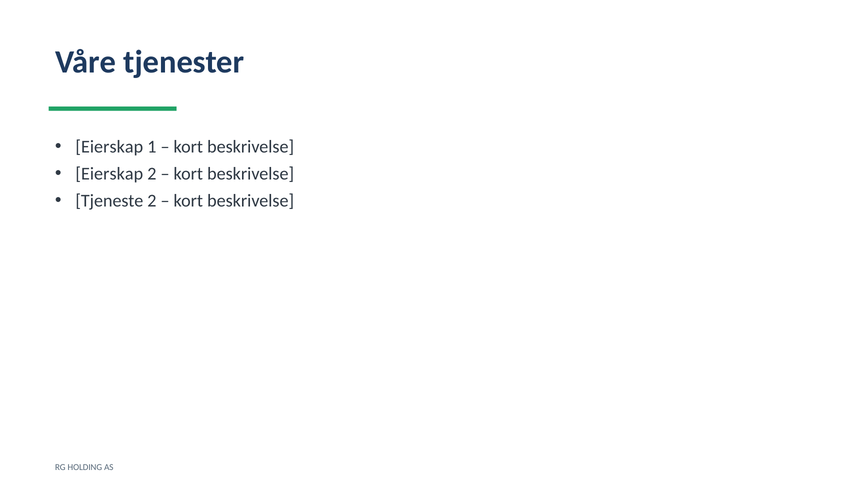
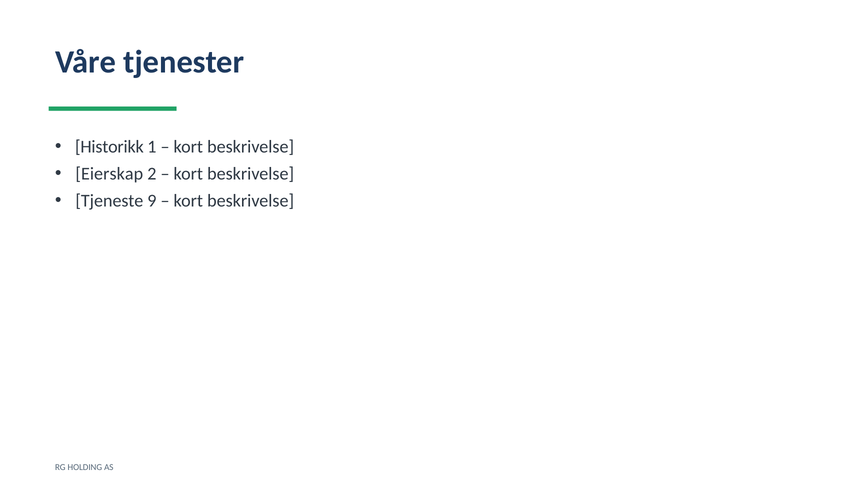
Eierskap: Eierskap -> Historikk (109, 147)
Tjeneste 2: 2 -> 9 (152, 201)
